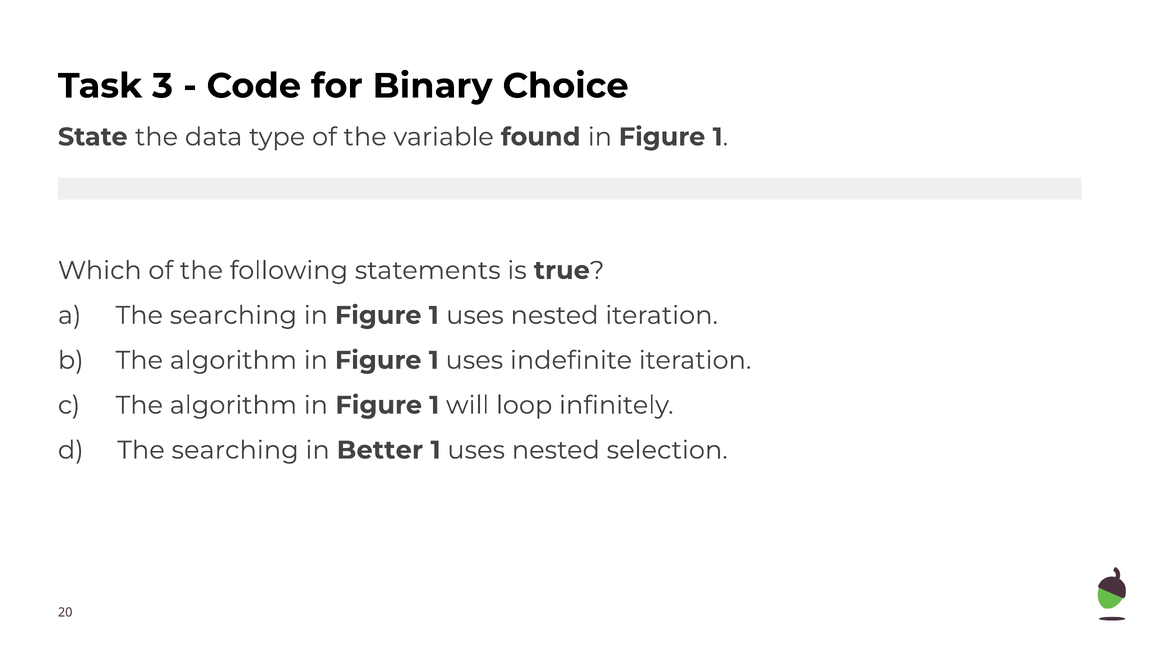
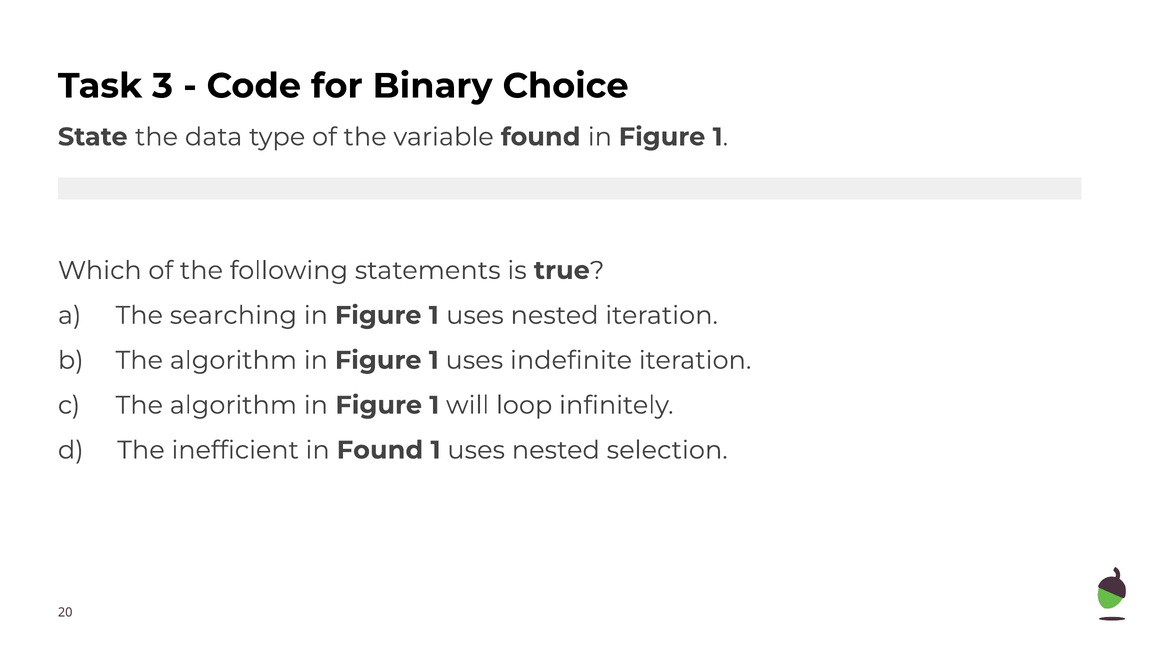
d The searching: searching -> inefficient (235, 451)
in Better: Better -> Found (380, 451)
